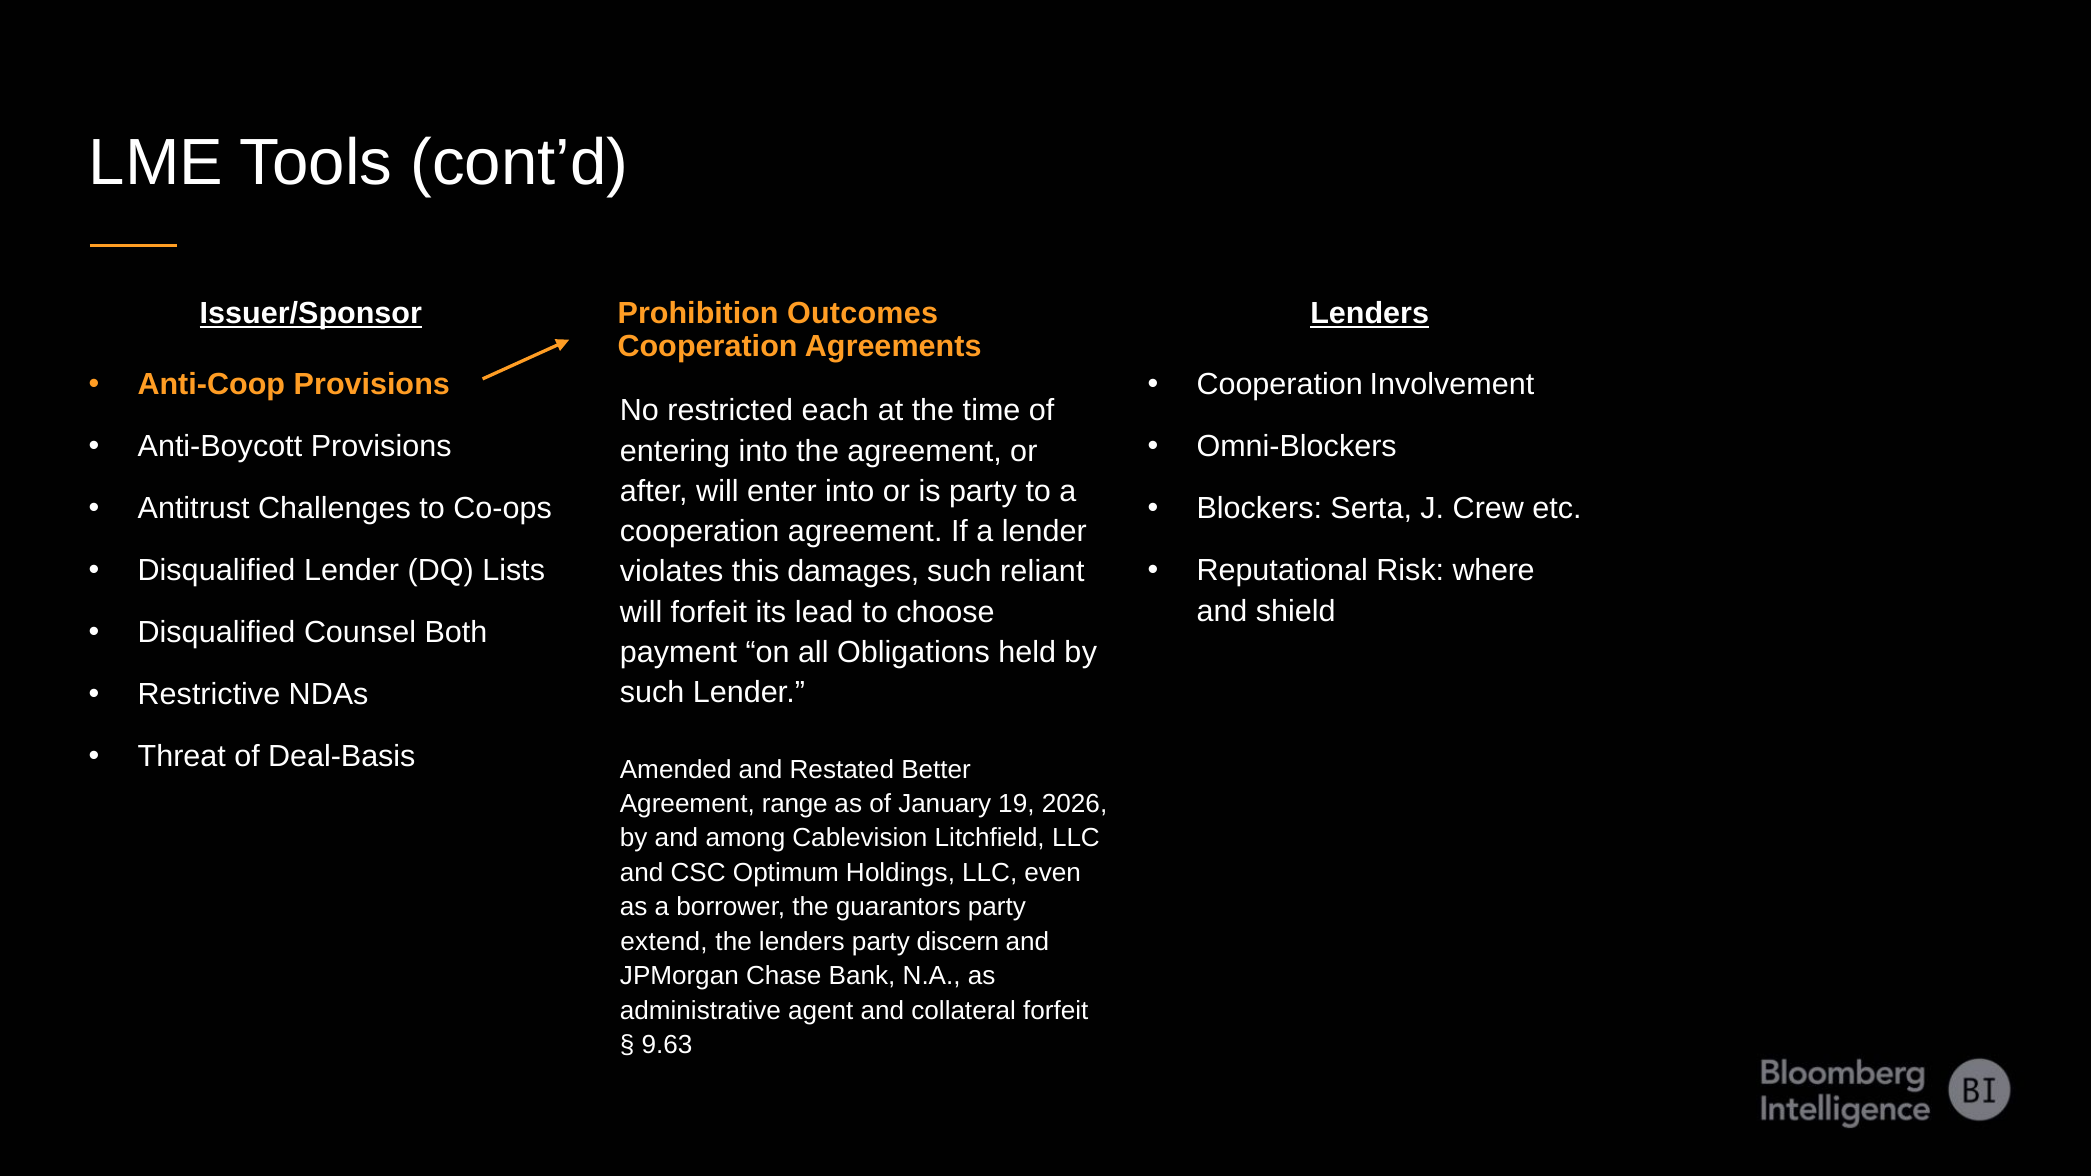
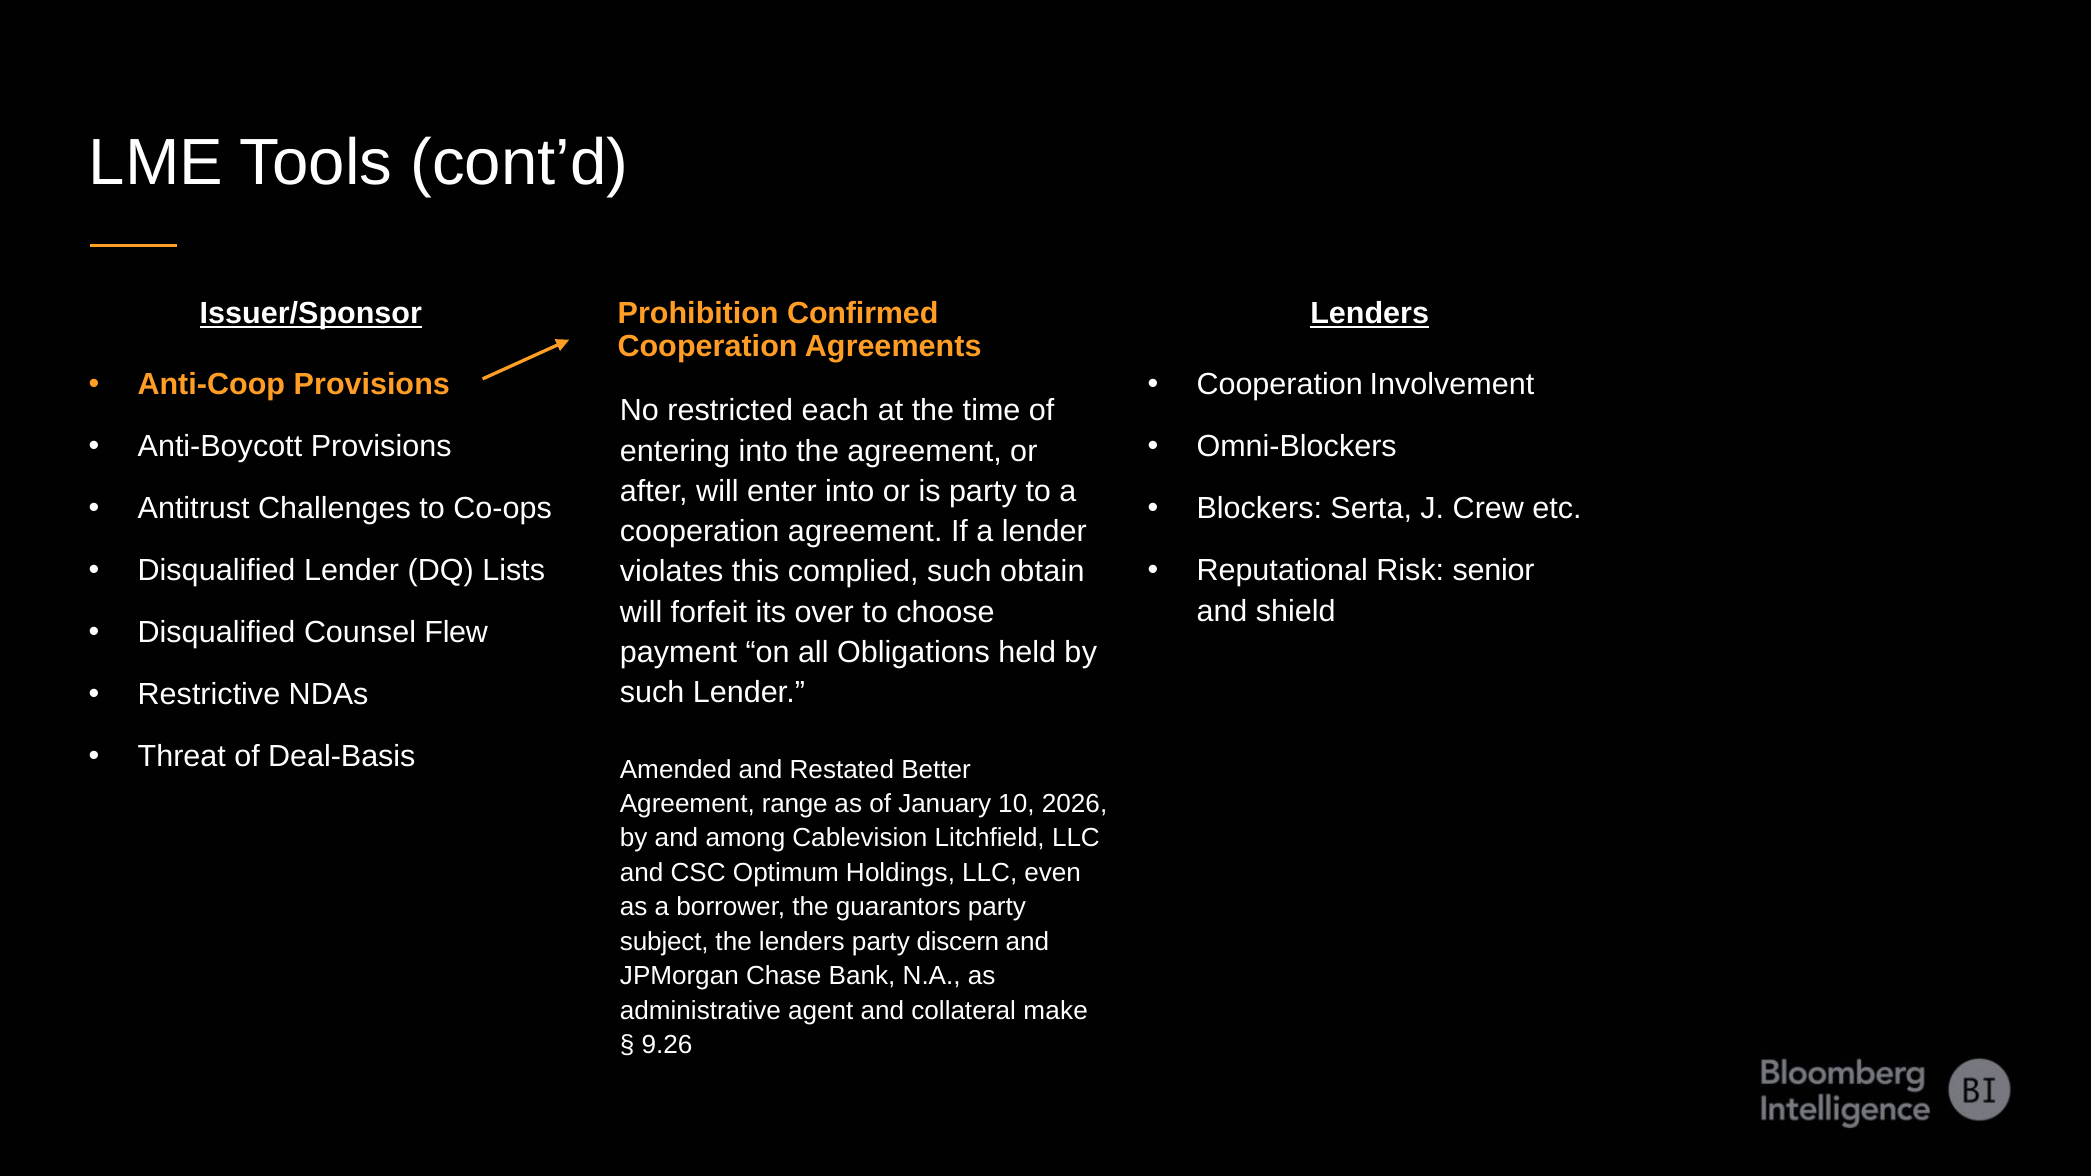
Outcomes: Outcomes -> Confirmed (863, 313)
where: where -> senior (1494, 571)
damages: damages -> complied (853, 572)
reliant: reliant -> obtain (1042, 572)
lead: lead -> over (824, 612)
Both: Both -> Flew (456, 633)
19: 19 -> 10 (1016, 804)
extend: extend -> subject (664, 942)
collateral forfeit: forfeit -> make (1056, 1011)
9.63: 9.63 -> 9.26 (667, 1045)
